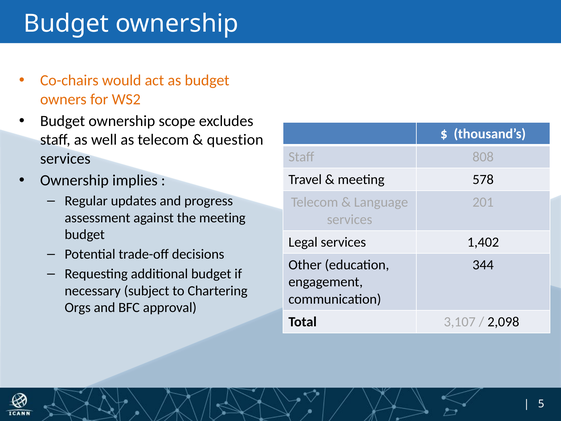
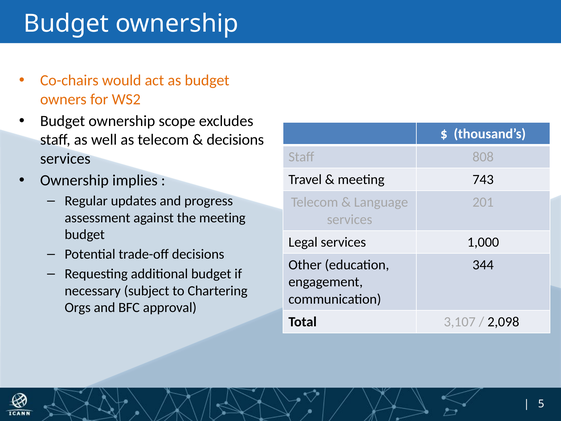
question: question -> decisions (235, 140)
578: 578 -> 743 (483, 179)
1,402: 1,402 -> 1,000 (483, 242)
